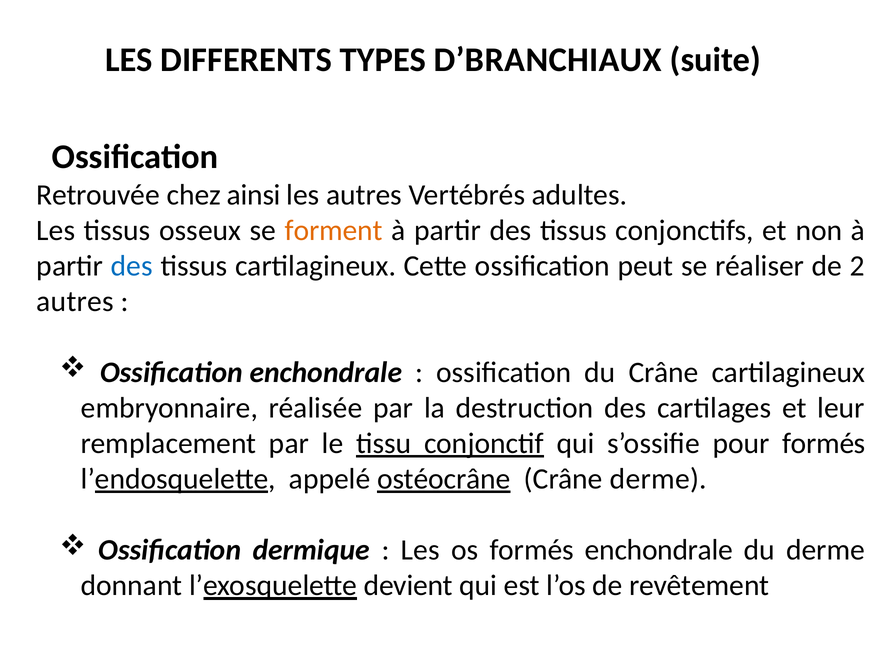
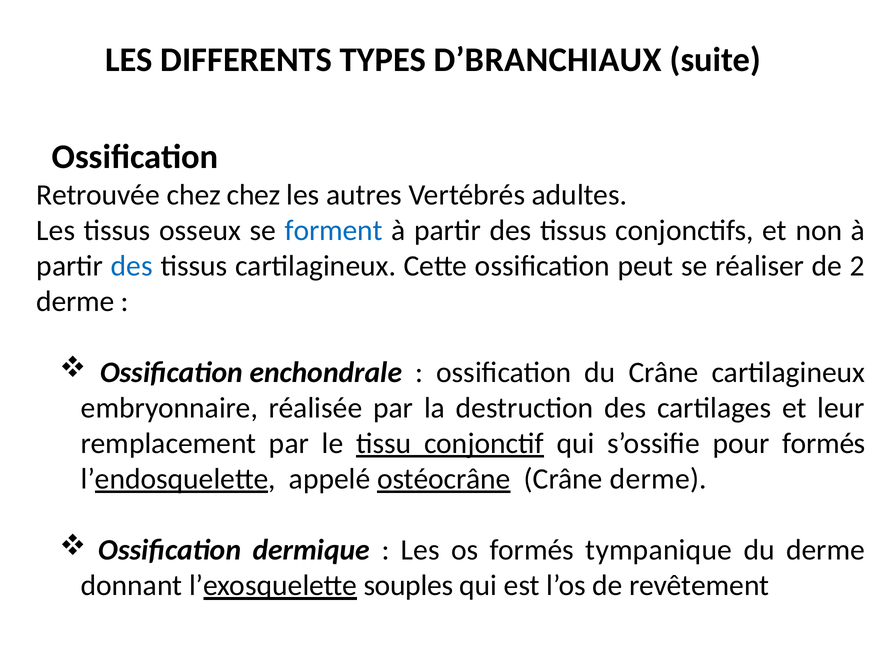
chez ainsi: ainsi -> chez (254, 195)
forment colour: orange -> blue (334, 230)
autres: autres -> derme (75, 301)
formés enchondrale: enchondrale -> tympanique (659, 550)
devient: devient -> souples (408, 586)
